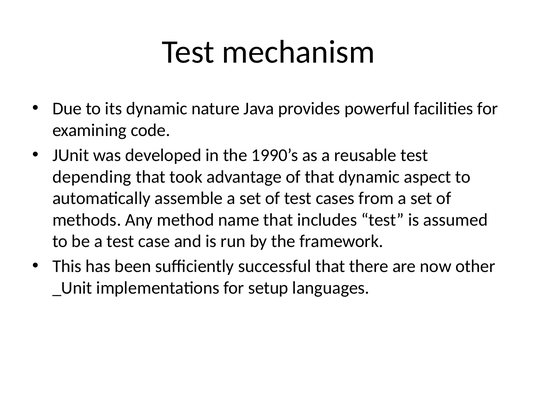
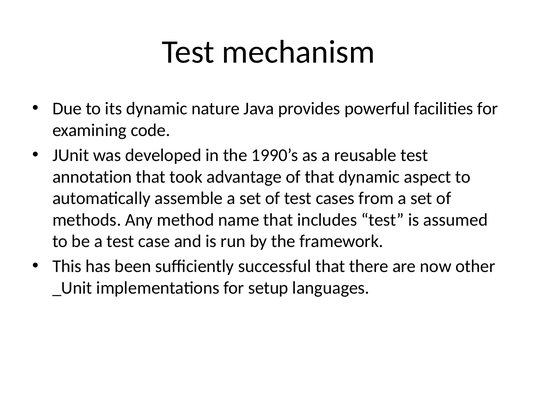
depending: depending -> annotation (92, 177)
